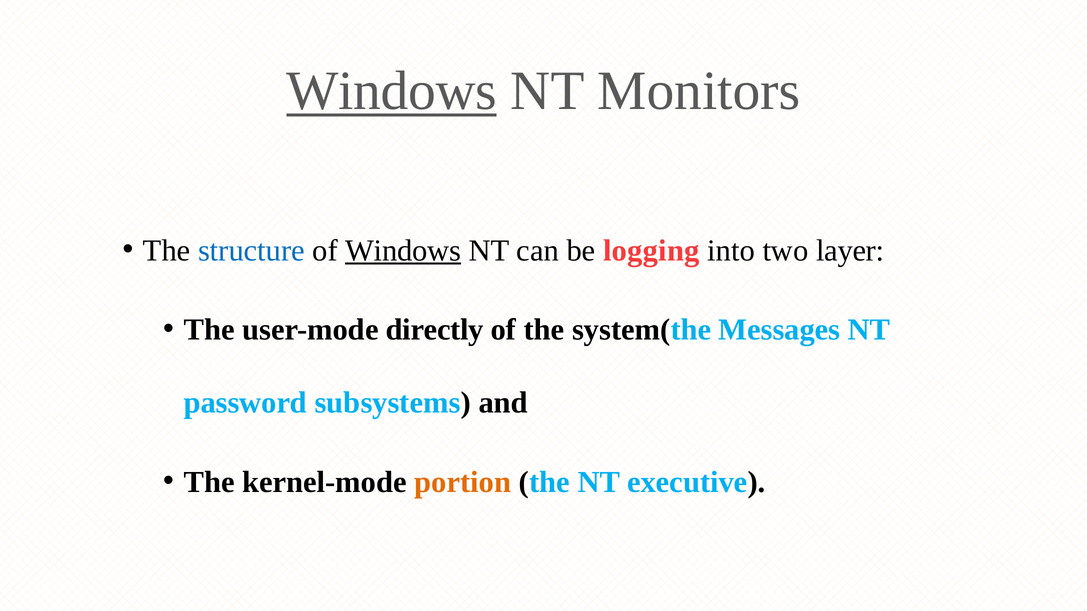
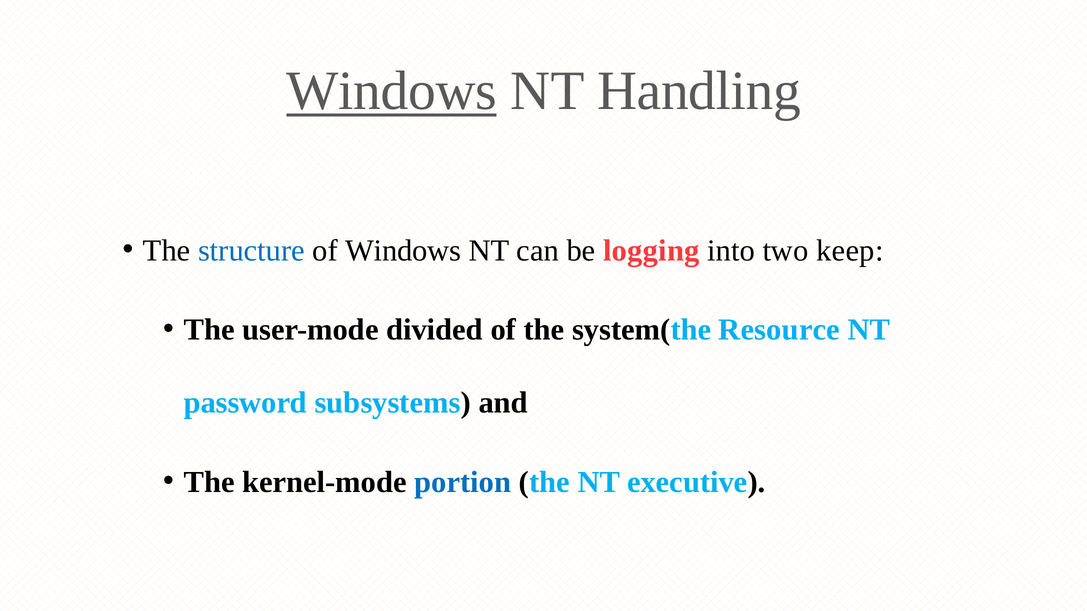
Monitors: Monitors -> Handling (699, 91)
Windows underline: present -> none (403, 251)
layer: layer -> keep (850, 251)
directly: directly -> divided (435, 330)
Messages: Messages -> Resource (779, 330)
portion colour: orange -> blue (463, 482)
